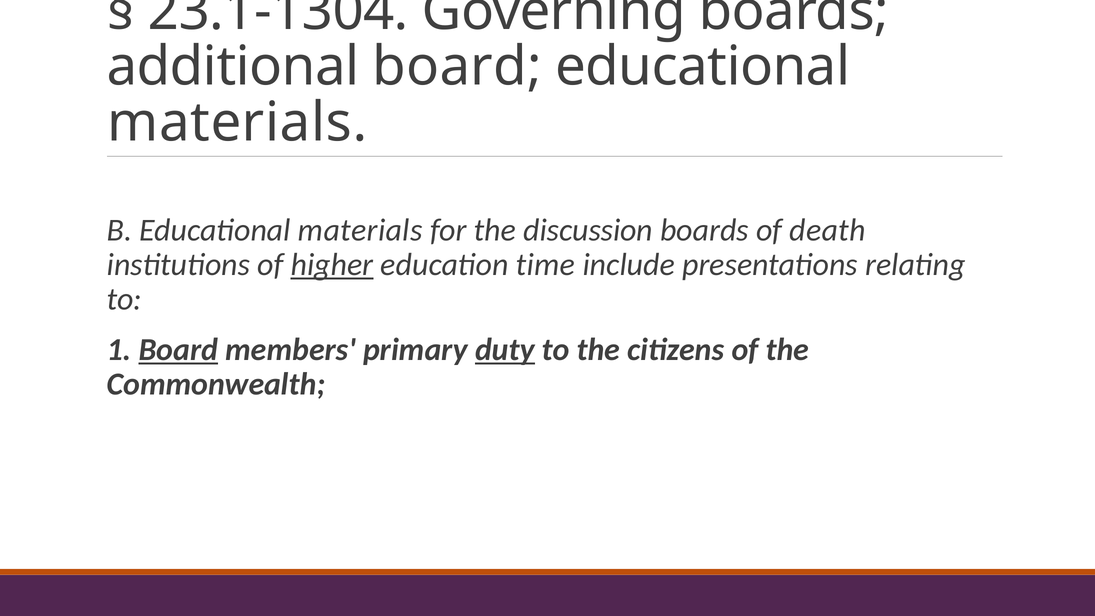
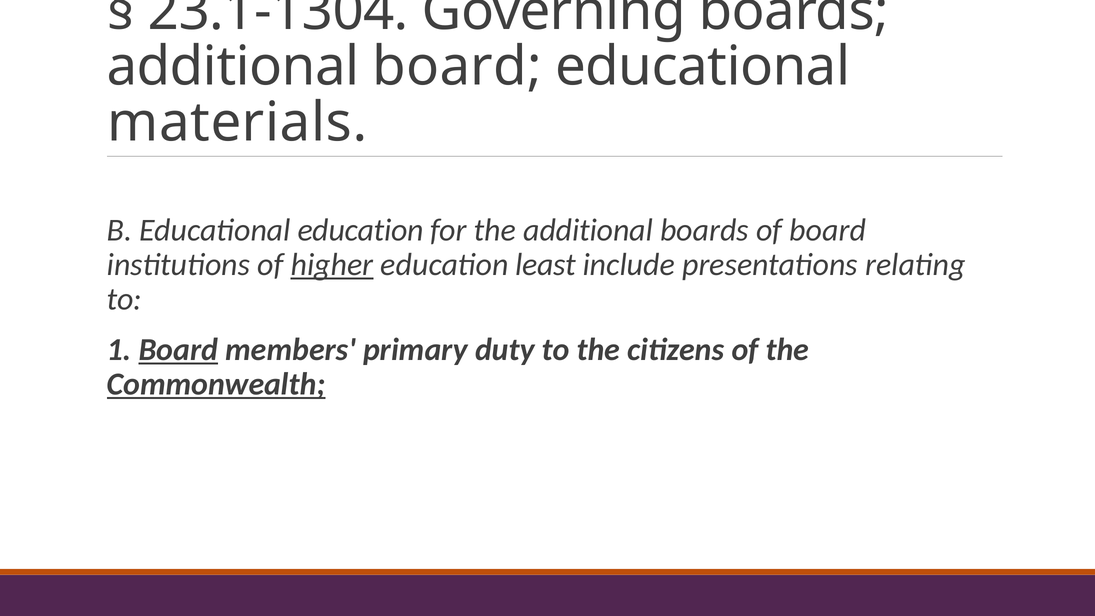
B Educational materials: materials -> education (361, 230)
the discussion: discussion -> additional (588, 230)
of death: death -> board (828, 230)
time: time -> least (546, 265)
duty underline: present -> none (505, 350)
Commonwealth underline: none -> present (216, 384)
